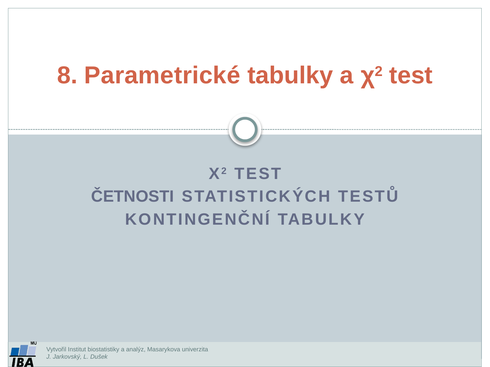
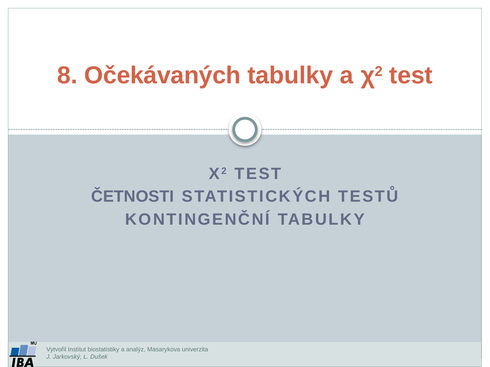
Parametrické: Parametrické -> Očekávaných (163, 76)
